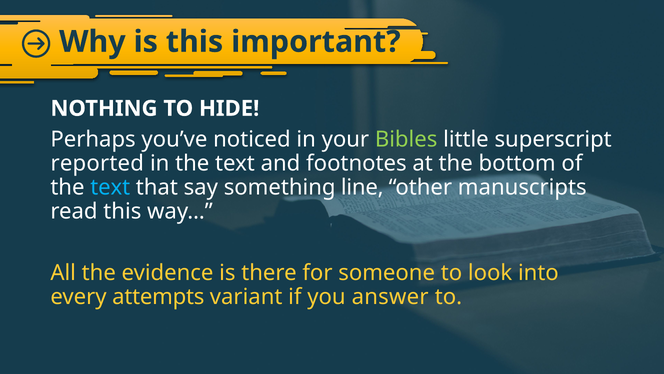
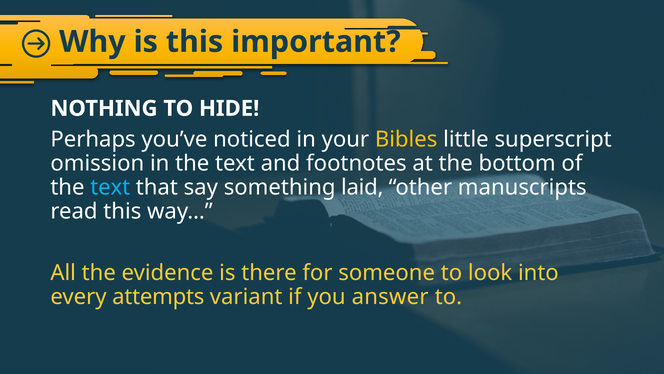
Bibles colour: light green -> yellow (406, 139)
reported: reported -> omission (97, 163)
line: line -> laid (362, 187)
